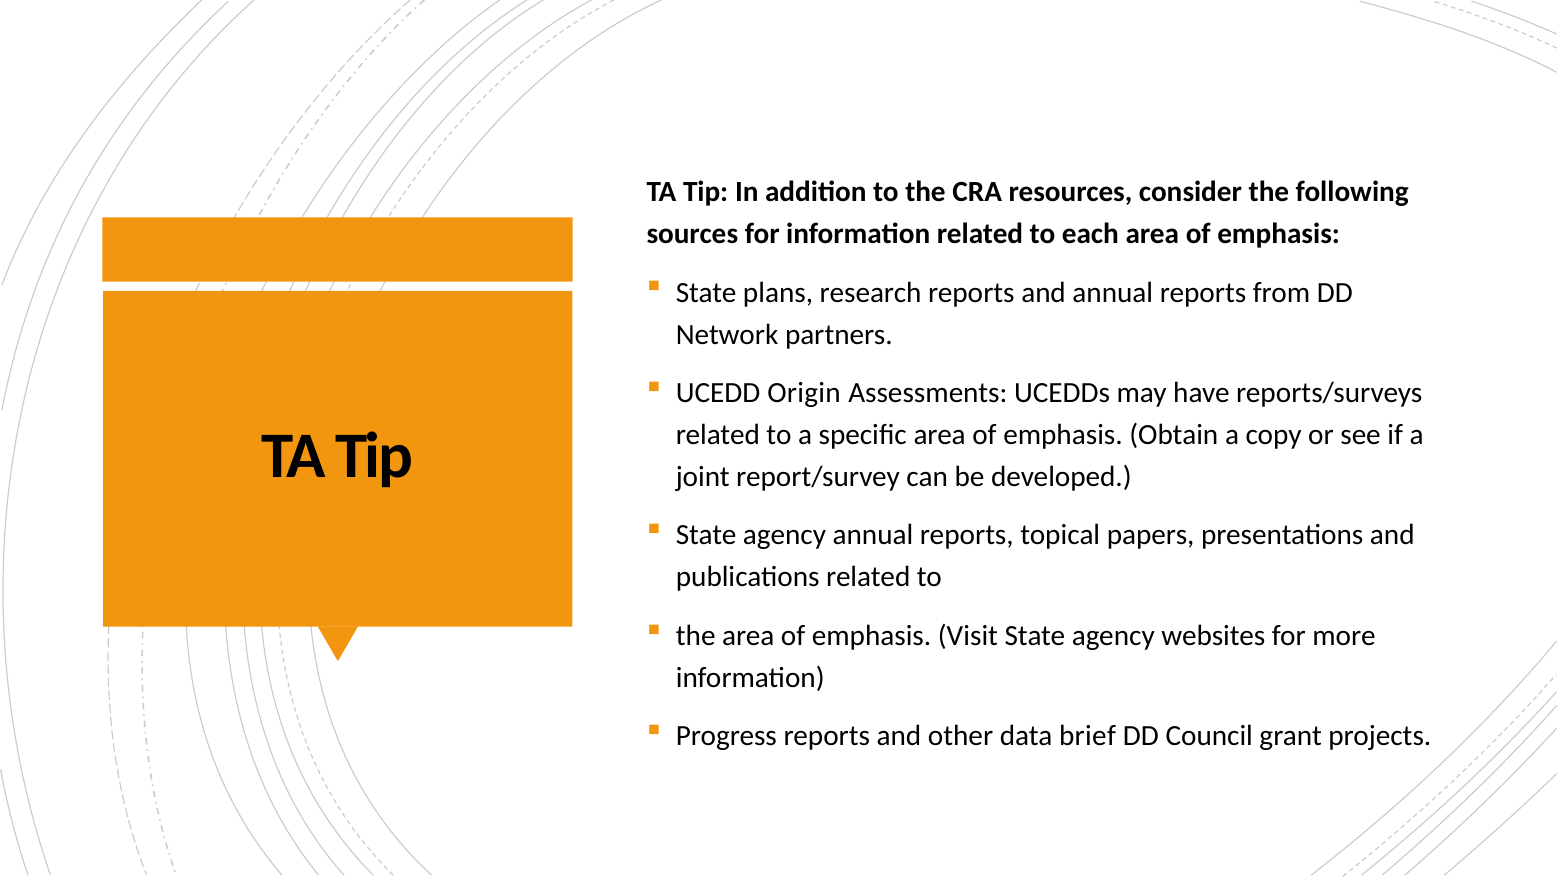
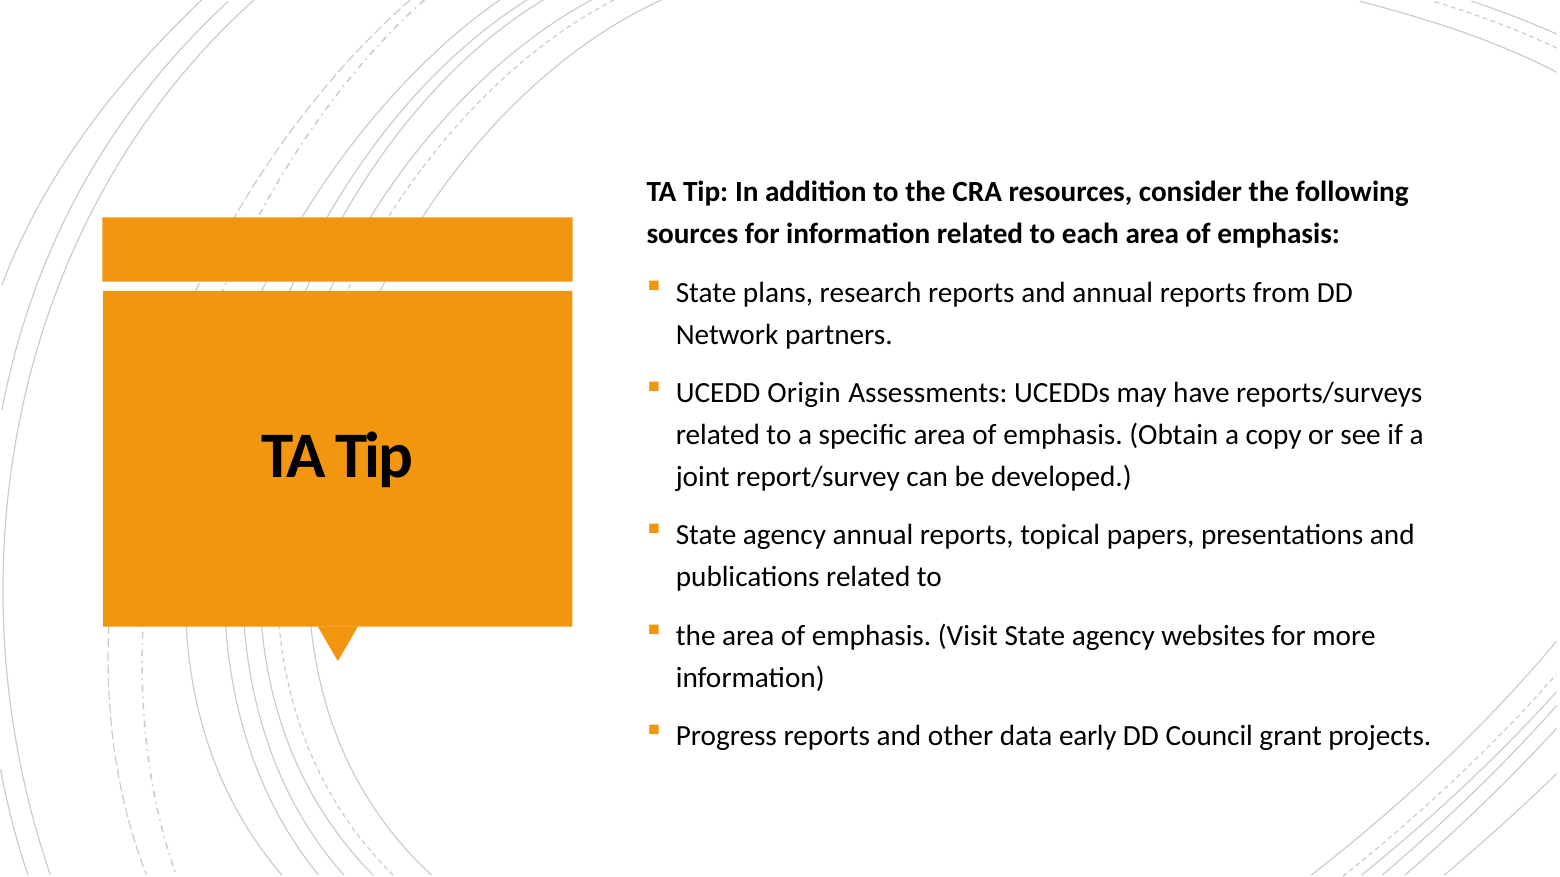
brief: brief -> early (1088, 736)
